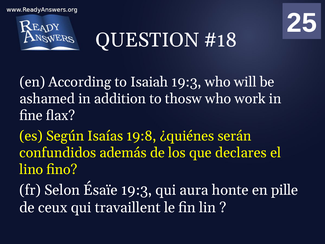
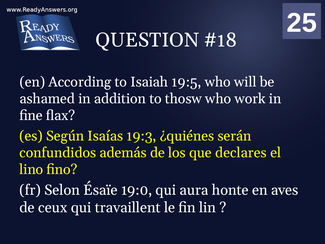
Isaiah 19:3: 19:3 -> 19:5 (186, 82)
19:8: 19:8 -> 19:3 (141, 136)
Ésaïe 19:3: 19:3 -> 19:0 (137, 190)
pille: pille -> aves (285, 190)
